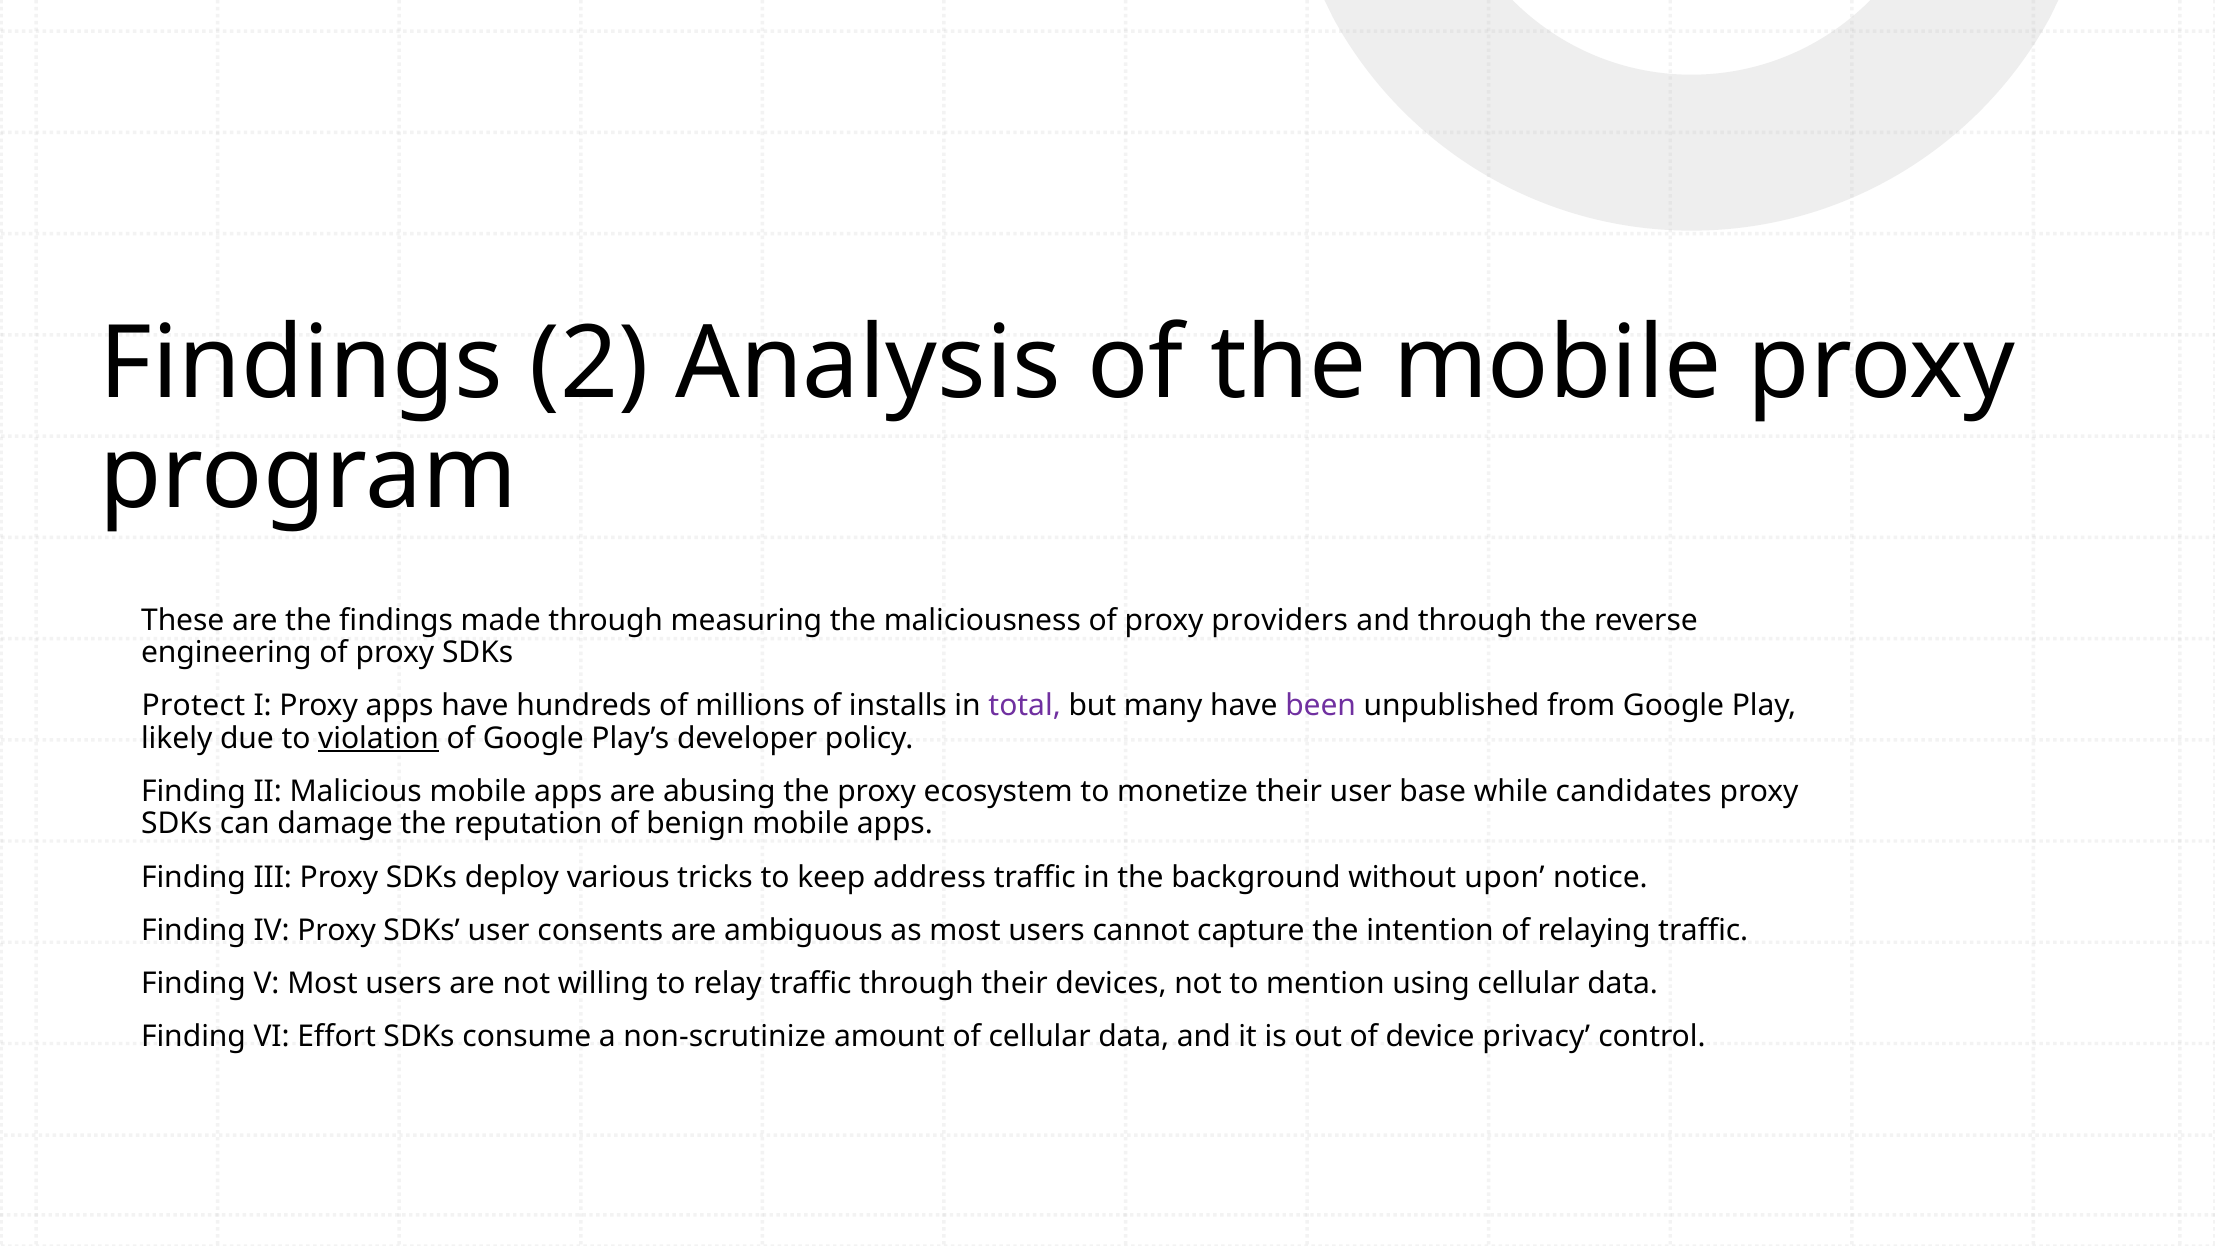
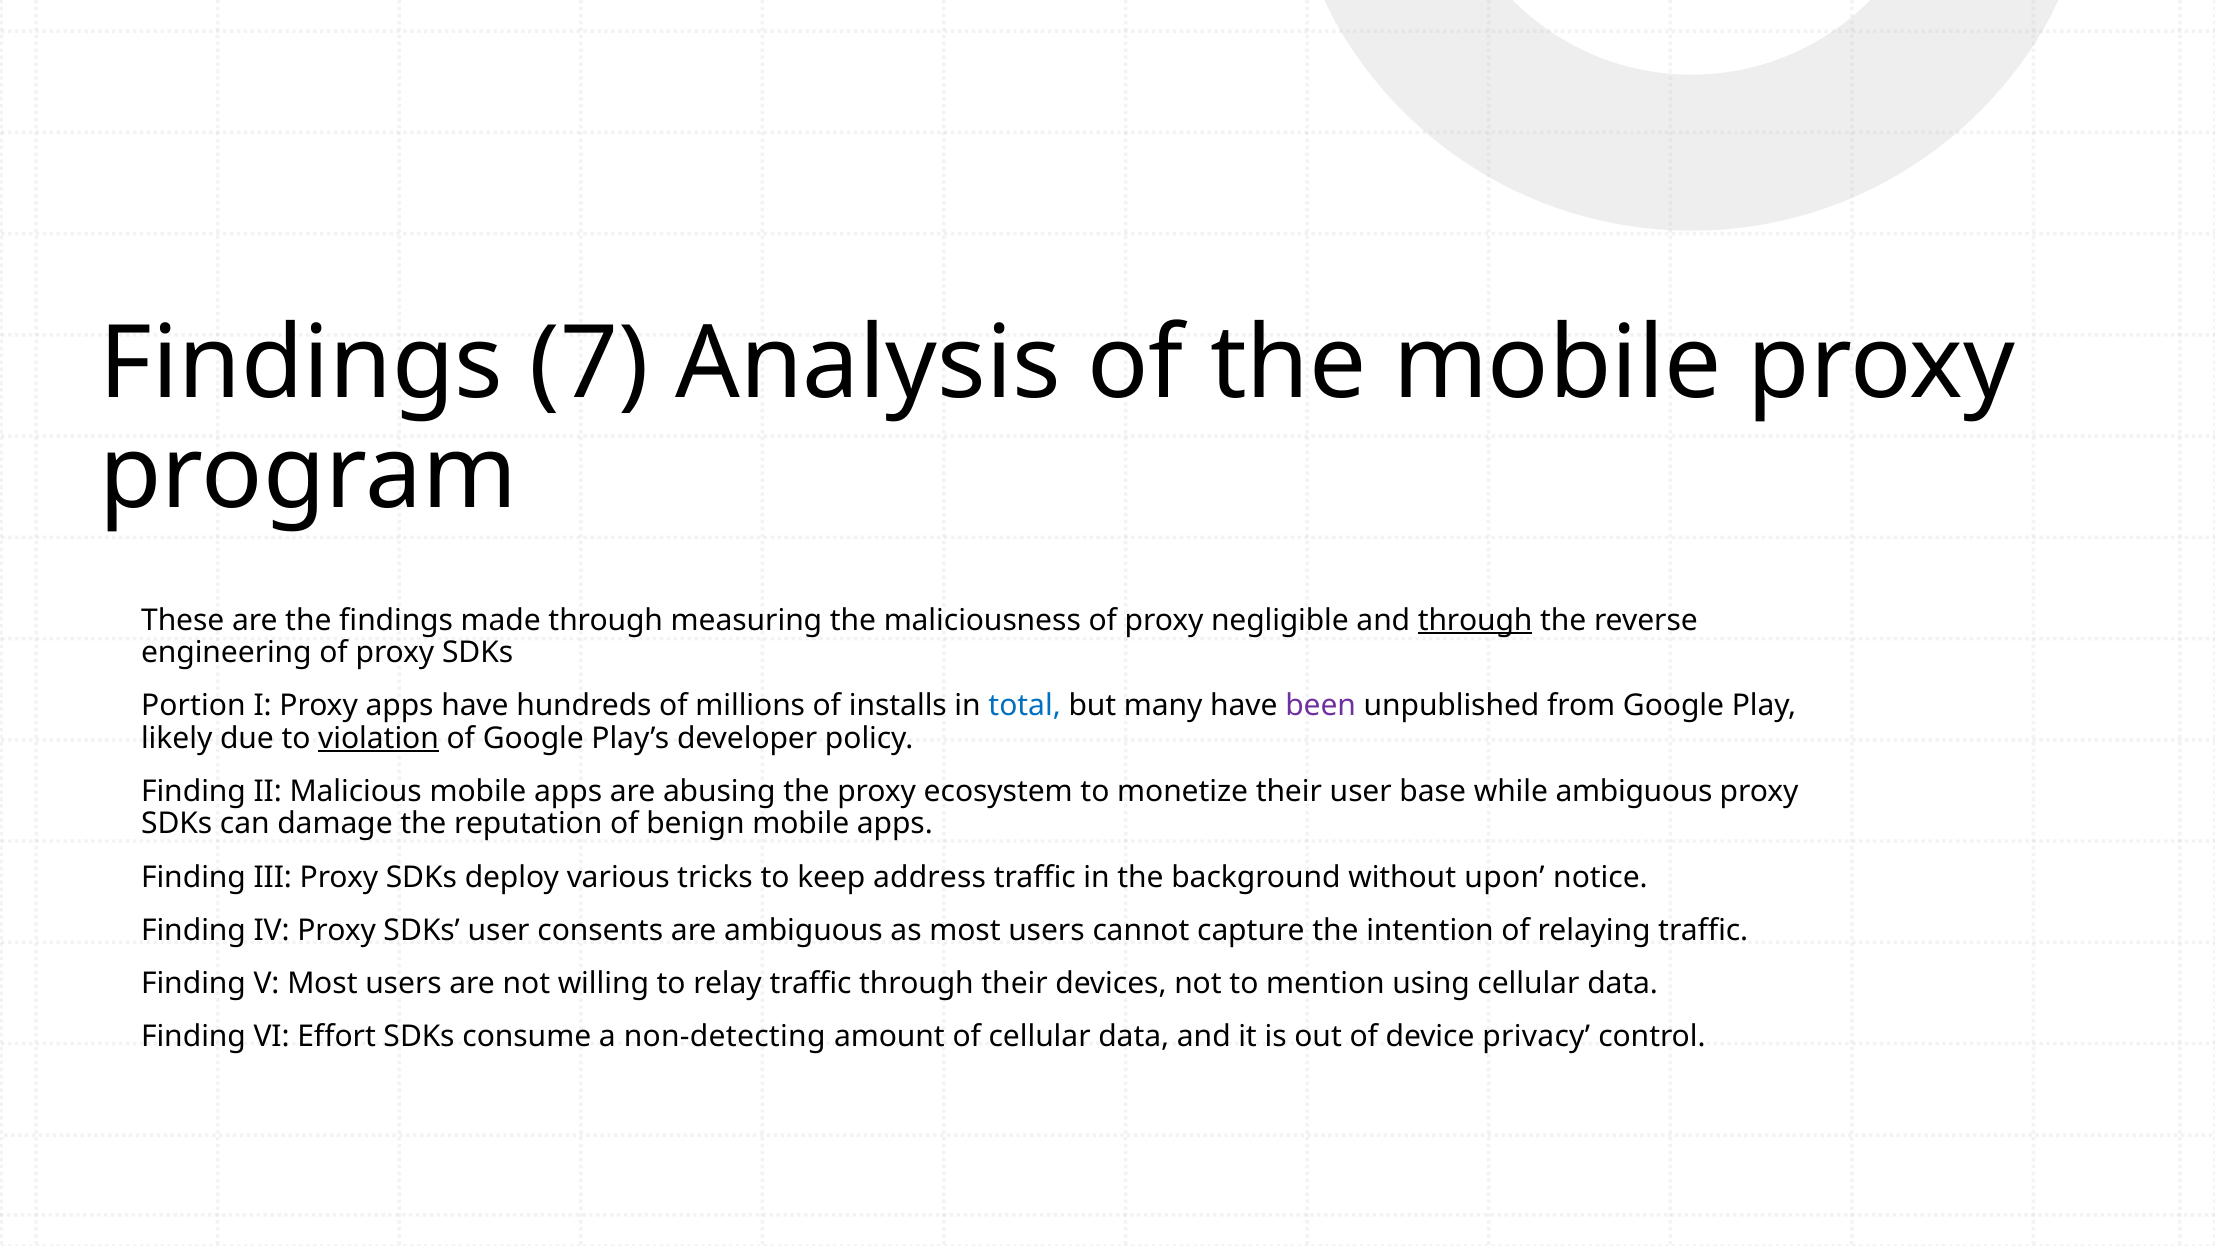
2: 2 -> 7 (589, 364)
providers: providers -> negligible (1280, 620)
through underline: none -> present (1475, 620)
Protect: Protect -> Portion (193, 706)
total colour: purple -> blue (1025, 706)
while candidates: candidates -> ambiguous (1634, 791)
non-scrutinize: non-scrutinize -> non-detecting (725, 1037)
